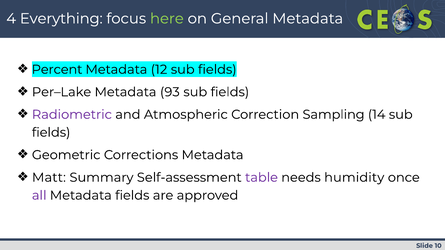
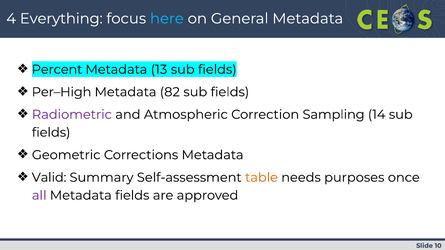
here colour: light green -> light blue (167, 19)
12: 12 -> 13 (159, 70)
Per–Lake: Per–Lake -> Per–High (62, 92)
93: 93 -> 82 (170, 92)
Matt: Matt -> Valid (49, 178)
table colour: purple -> orange (262, 178)
humidity: humidity -> purposes (354, 178)
